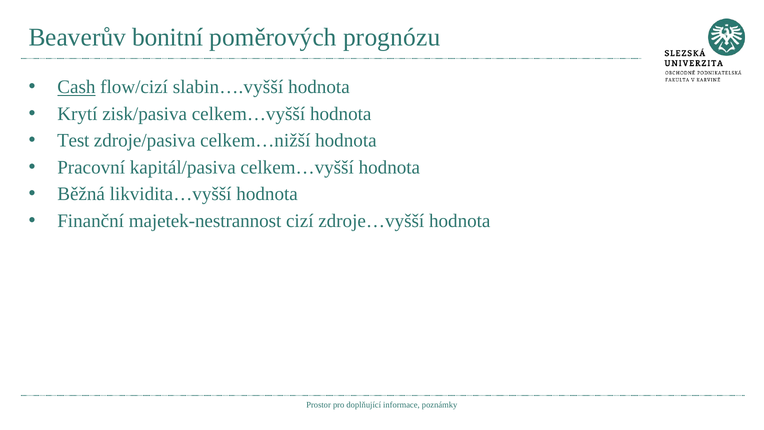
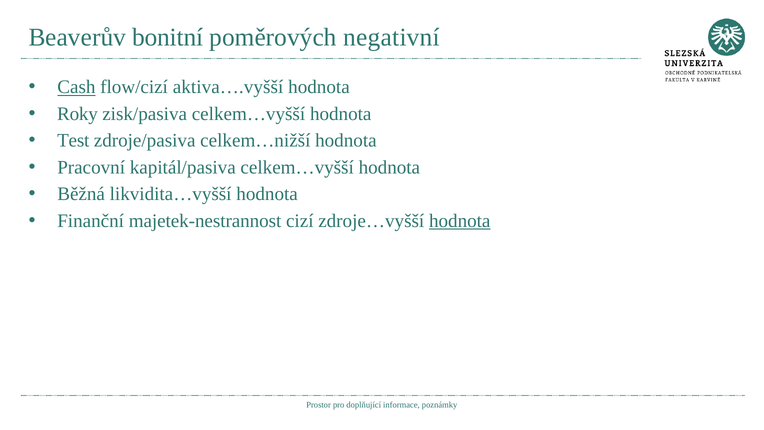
prognózu: prognózu -> negativní (392, 37)
slabin….vyšší: slabin….vyšší -> aktiva….vyšší (228, 87)
Krytí: Krytí -> Roky (77, 114)
hodnota underline: none -> present (460, 221)
